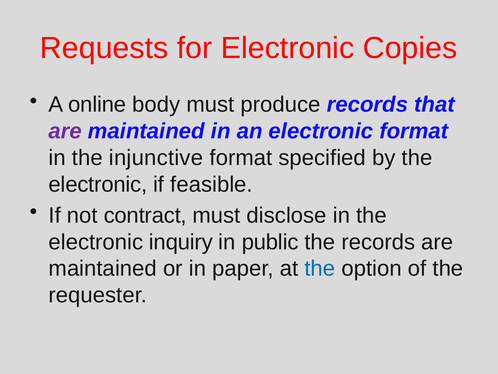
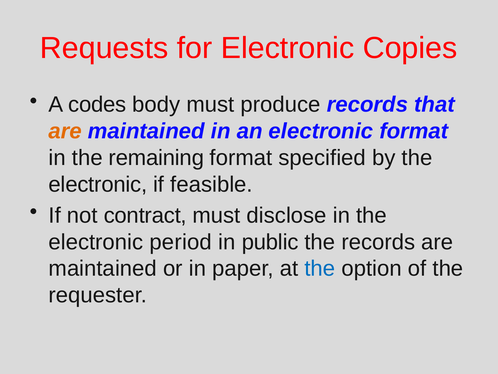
online: online -> codes (97, 104)
are colour: purple -> orange (65, 131)
injunctive: injunctive -> remaining (156, 158)
inquiry: inquiry -> period (181, 242)
